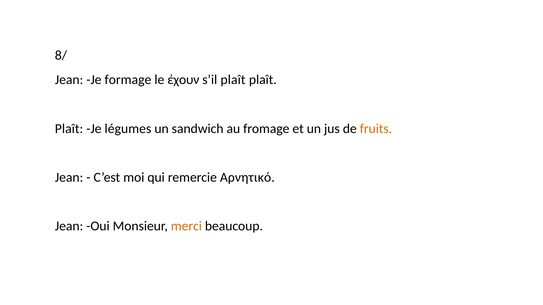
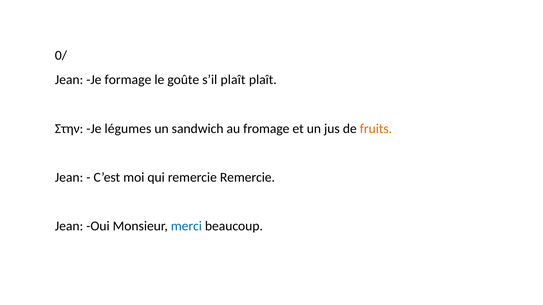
8/: 8/ -> 0/ (61, 55)
έχουν: έχουν -> goûte (183, 80)
Plaît: Plaît -> Στην (69, 129)
remercie Αρνητικό: Αρνητικό -> Remercie (247, 178)
merci colour: orange -> blue (186, 226)
